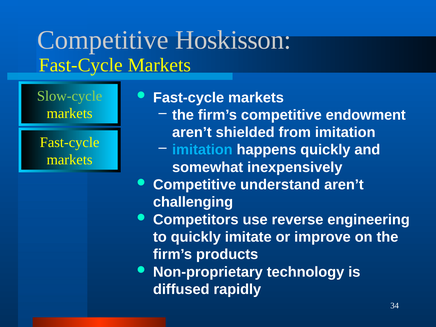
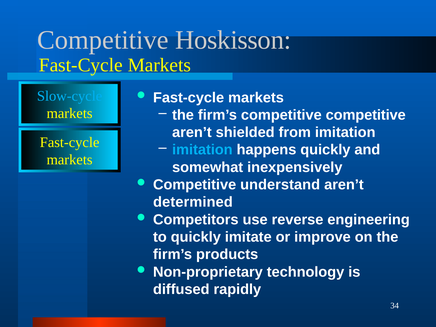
Slow-cycle colour: light green -> light blue (70, 96)
competitive endowment: endowment -> competitive (366, 115)
challenging: challenging -> determined (193, 202)
